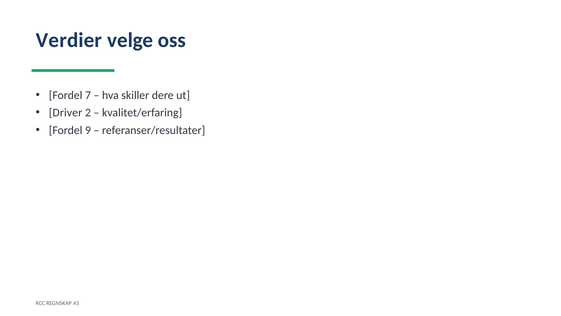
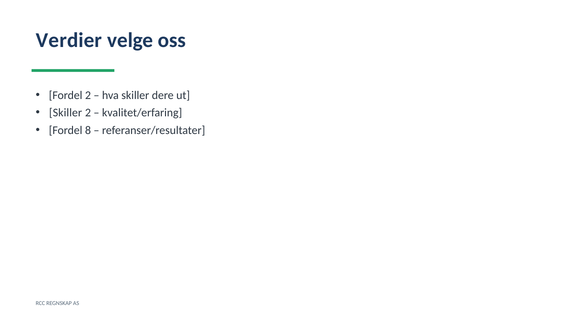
Fordel 7: 7 -> 2 (88, 95)
Driver: Driver -> Skiller (66, 113)
9: 9 -> 8 (88, 130)
